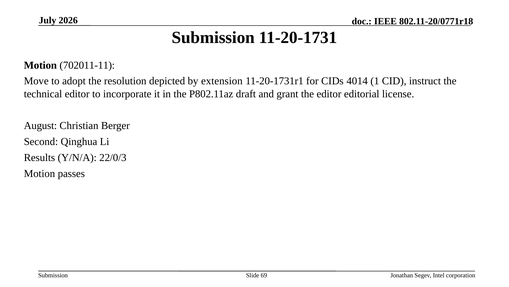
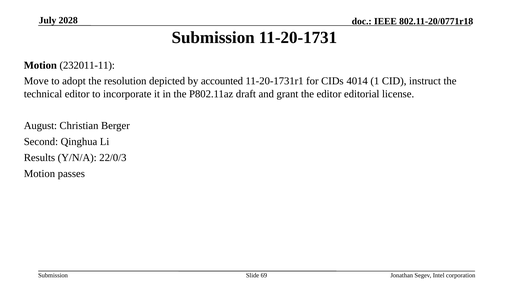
2026: 2026 -> 2028 (68, 20)
702011-11: 702011-11 -> 232011-11 (87, 65)
extension: extension -> accounted (222, 81)
